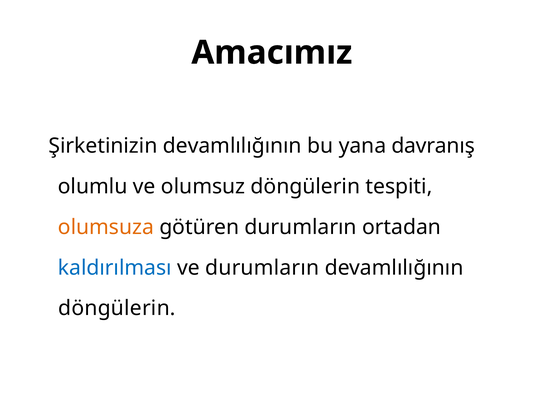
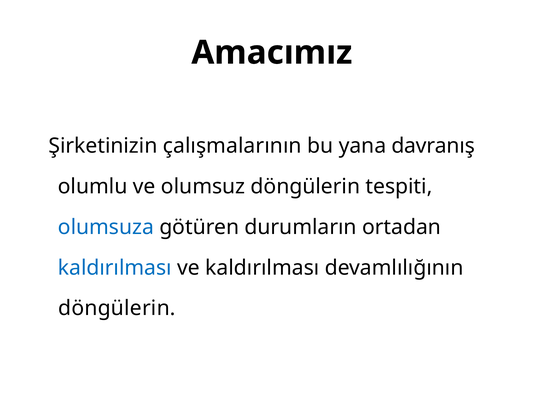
Şirketinizin devamlılığının: devamlılığının -> çalışmalarının (232, 146)
olumsuza colour: orange -> blue (106, 227)
ve durumların: durumların -> kaldırılması (262, 268)
